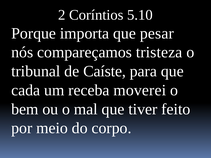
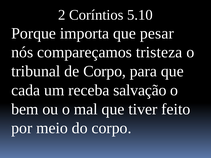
de Caíste: Caíste -> Corpo (105, 71)
moverei: moverei -> salvação (140, 90)
